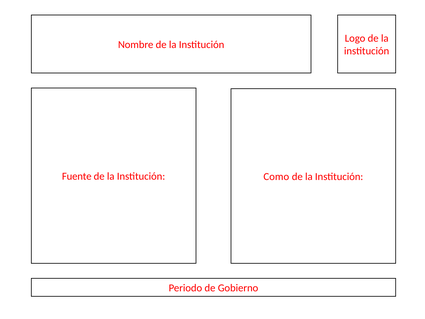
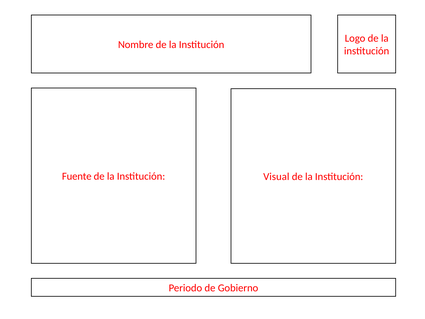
Como: Como -> Visual (276, 177)
